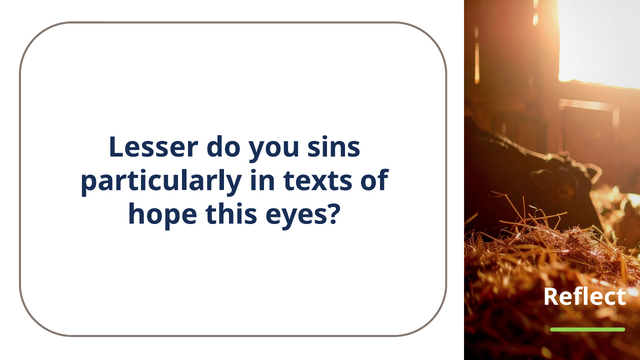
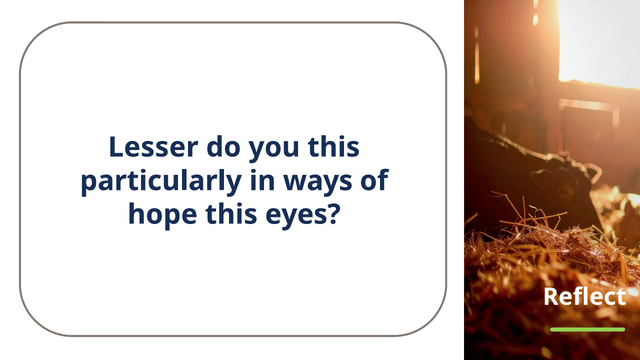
you sins: sins -> this (334, 147)
texts: texts -> ways (318, 181)
